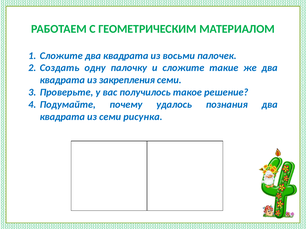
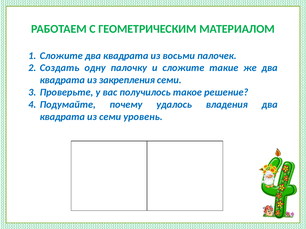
познания: познания -> владения (227, 105)
рисунка: рисунка -> уровень (143, 117)
